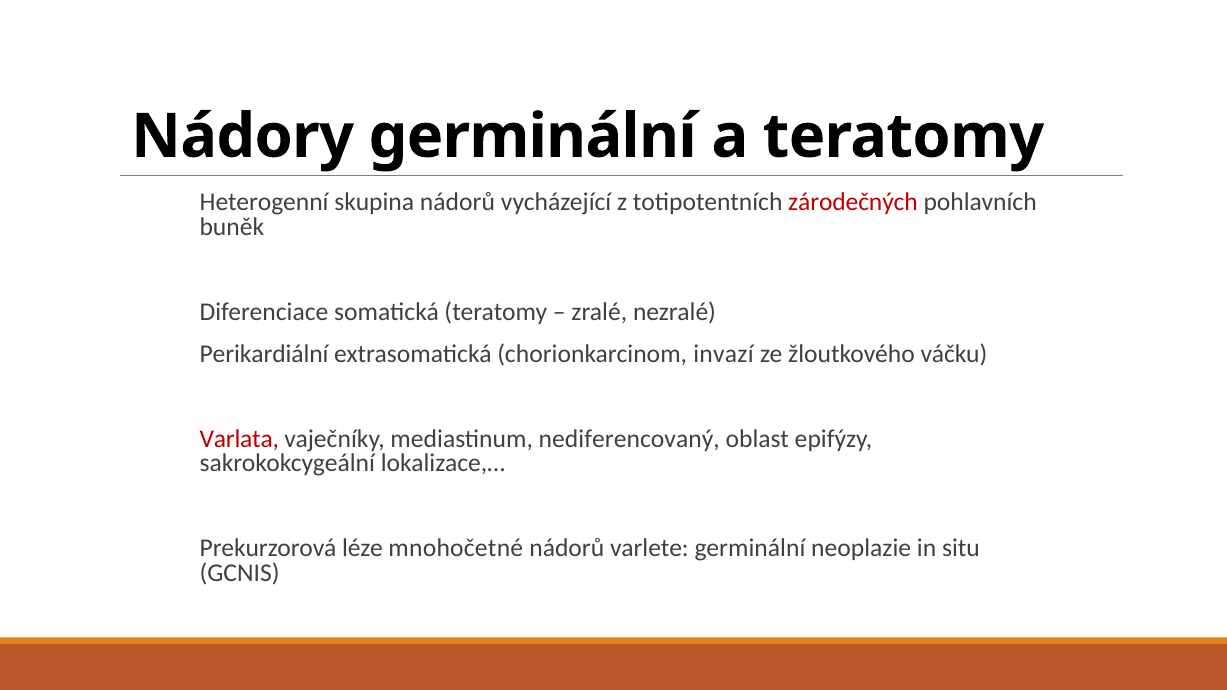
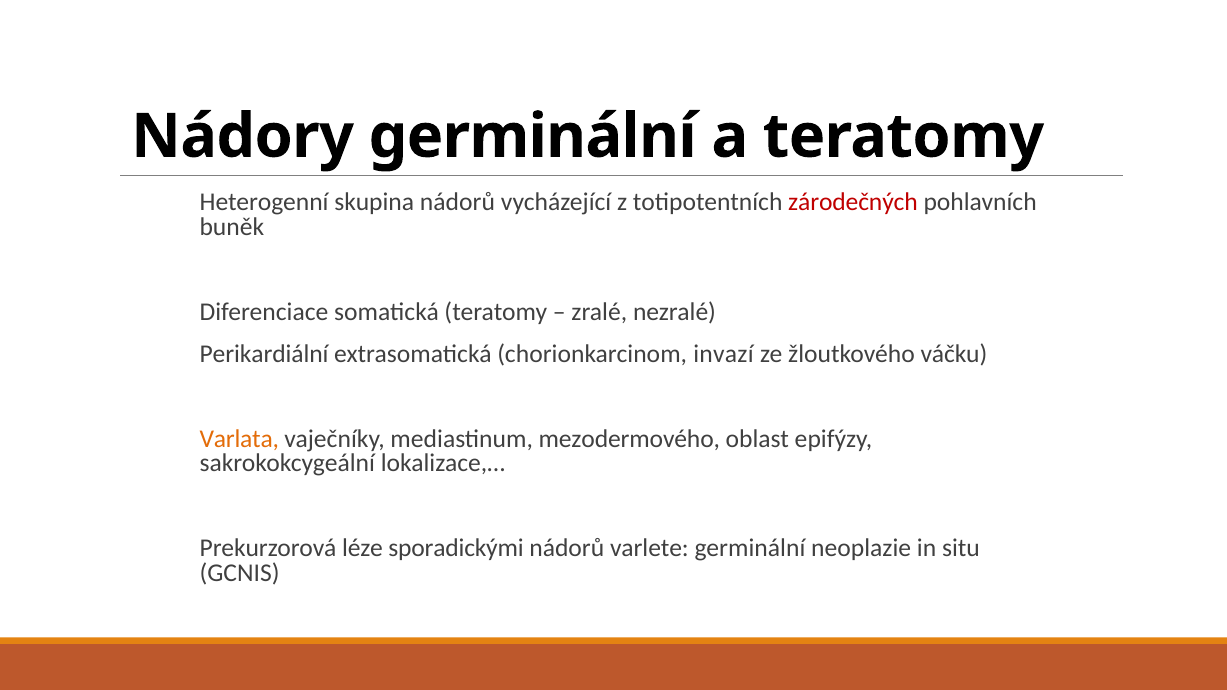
Varlata colour: red -> orange (239, 439)
nediferencovaný: nediferencovaný -> mezodermového (629, 439)
mnohočetné: mnohočetné -> sporadickými (456, 549)
